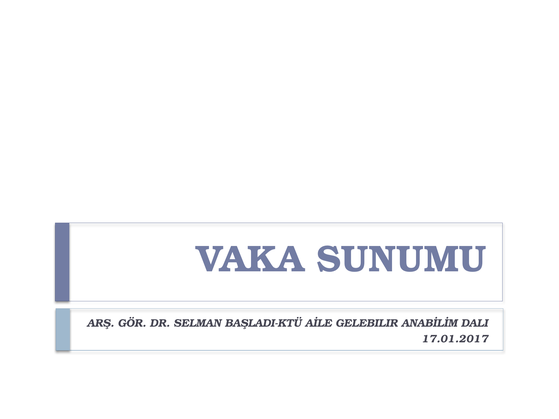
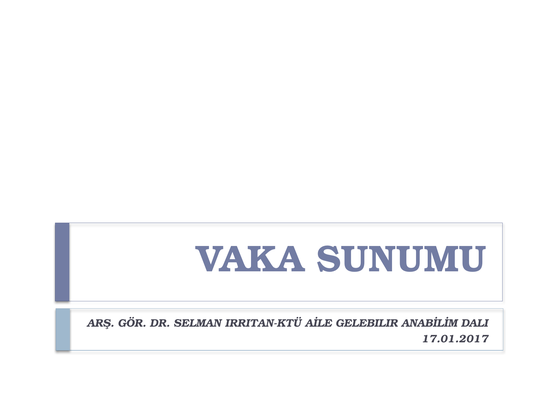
BAŞLADI-KTÜ: BAŞLADI-KTÜ -> IRRITAN-KTÜ (263, 323)
